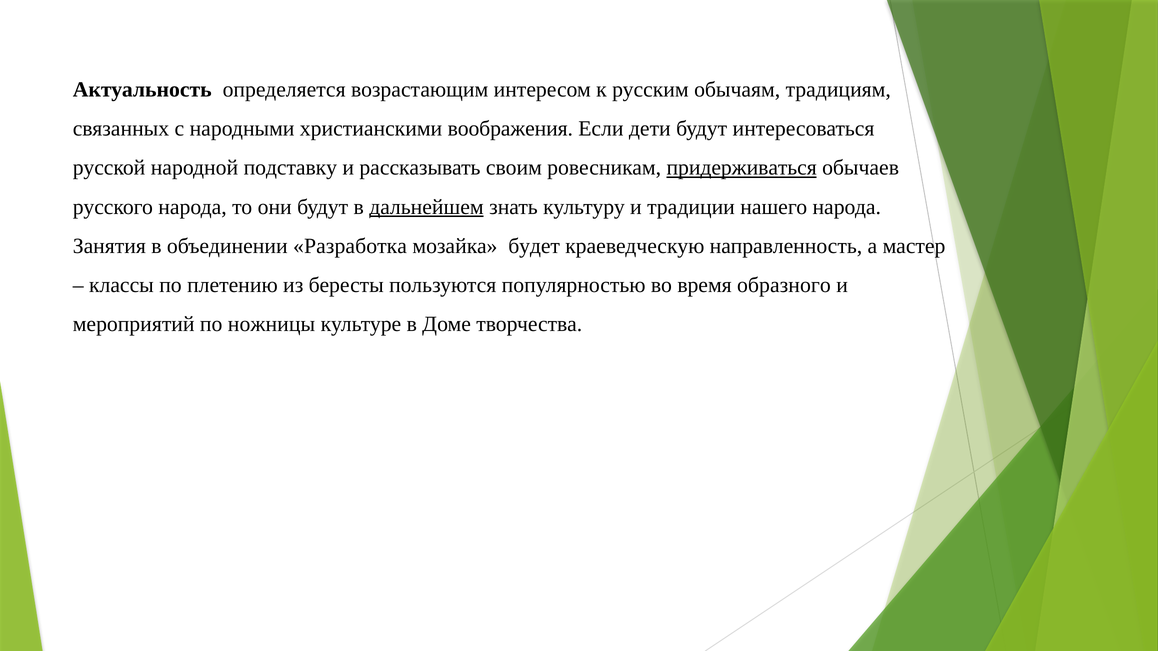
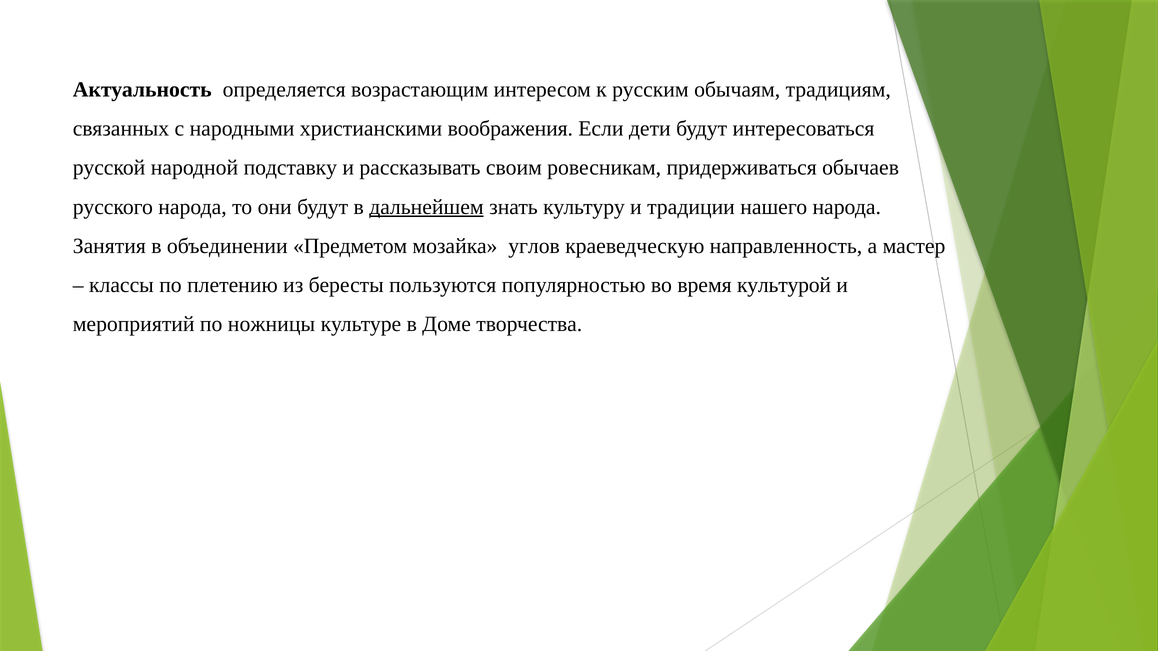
придерживаться underline: present -> none (742, 168)
Разработка: Разработка -> Предметом (350, 246)
будет: будет -> углов (534, 246)
образного: образного -> культурой (784, 285)
